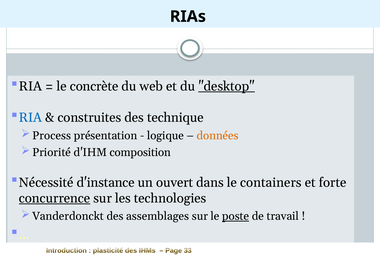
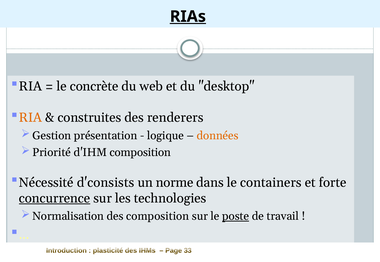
RIAs underline: none -> present (188, 17)
desktop underline: present -> none (226, 86)
RIA colour: blue -> orange (30, 118)
technique: technique -> renderers (175, 118)
Process: Process -> Gestion (52, 136)
d'instance: d'instance -> d'consists (106, 183)
ouvert: ouvert -> norme (175, 183)
Vanderdonckt: Vanderdonckt -> Normalisation (68, 216)
des assemblages: assemblages -> composition (158, 216)
